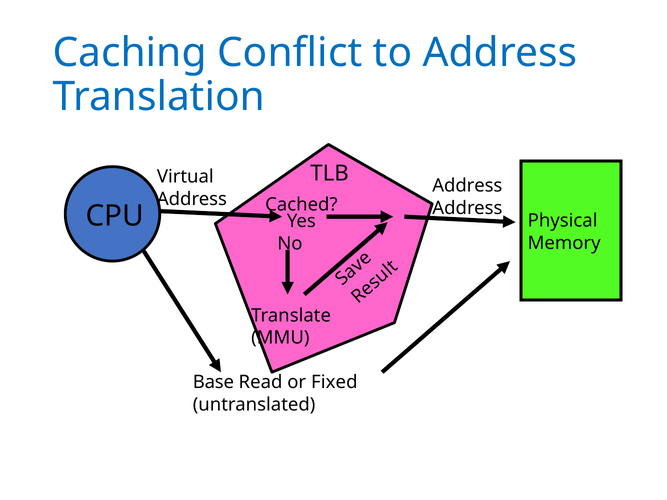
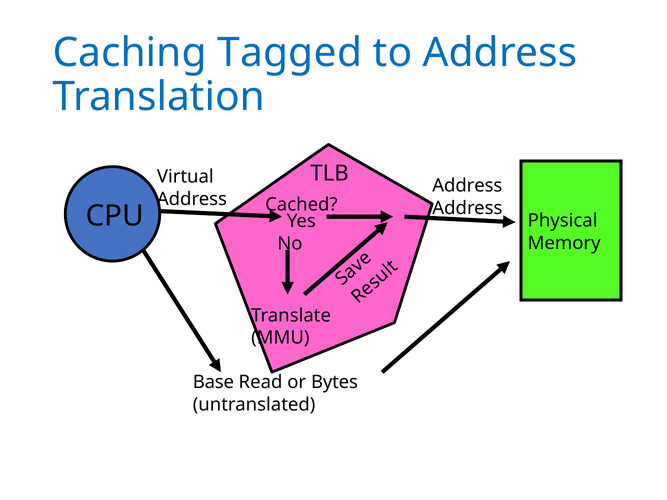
Conflict: Conflict -> Tagged (290, 53)
Fixed: Fixed -> Bytes (334, 382)
